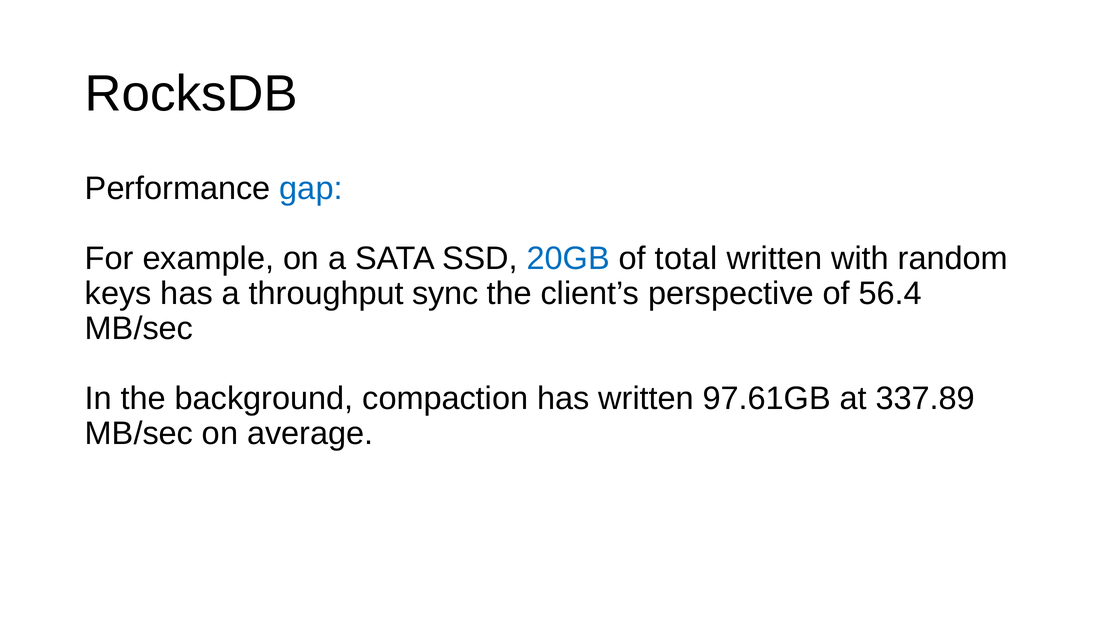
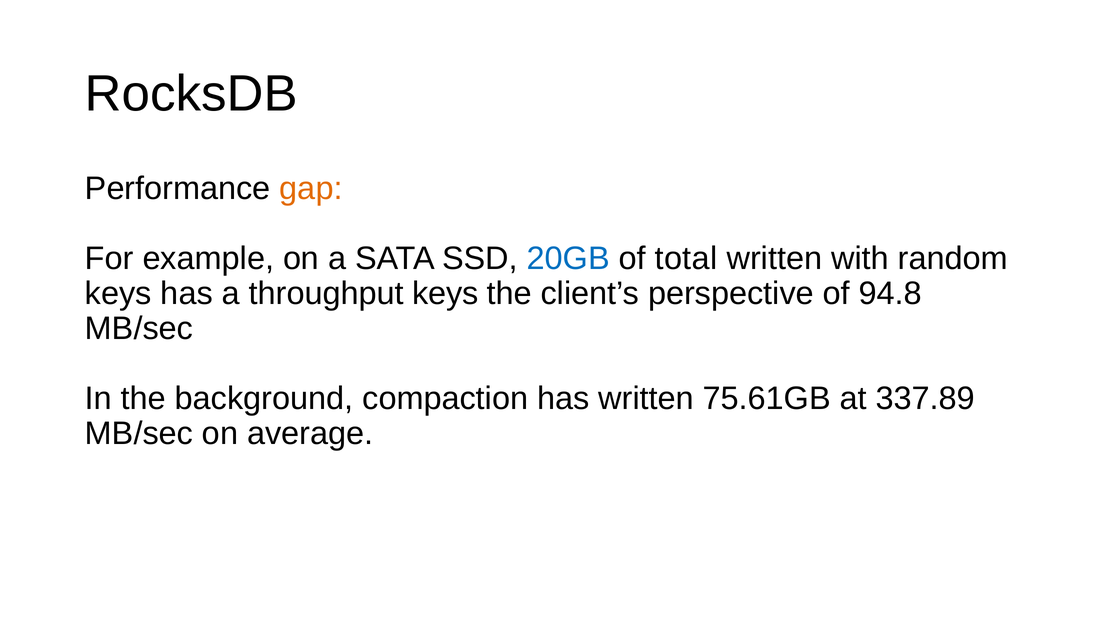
gap colour: blue -> orange (311, 188)
throughput sync: sync -> keys (445, 293)
56.4: 56.4 -> 94.8 (890, 293)
97.61GB: 97.61GB -> 75.61GB (767, 398)
